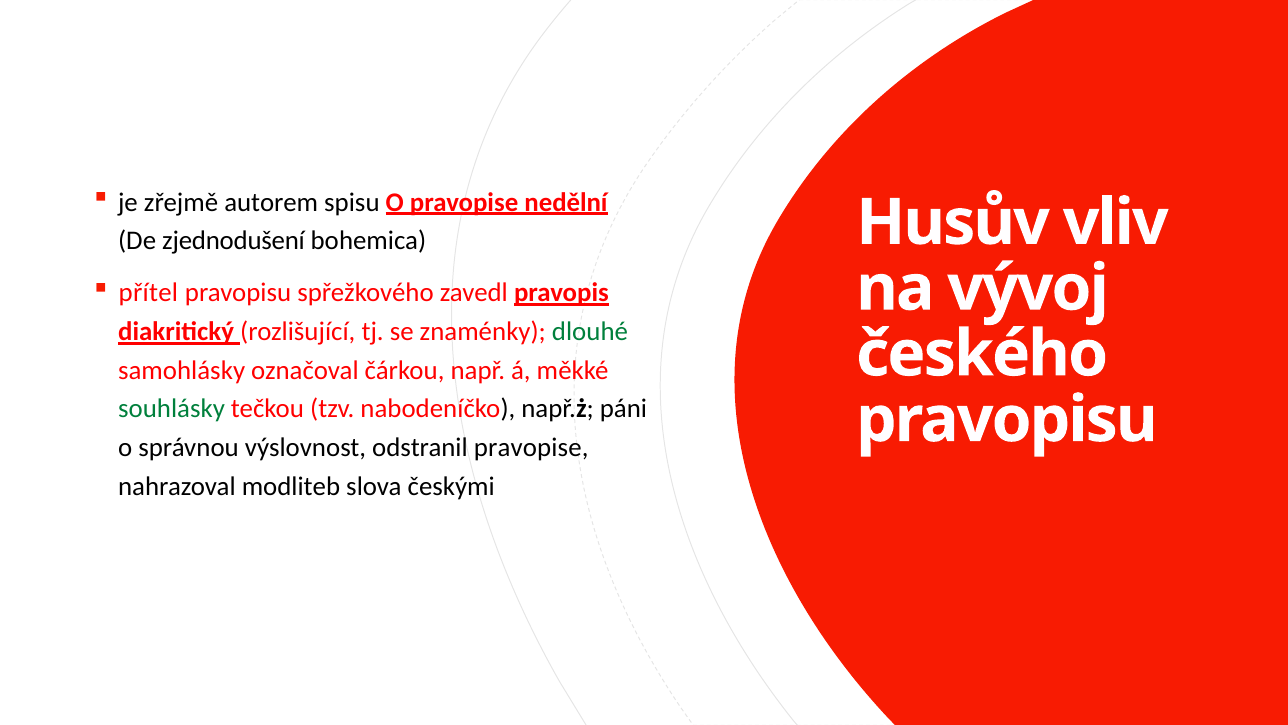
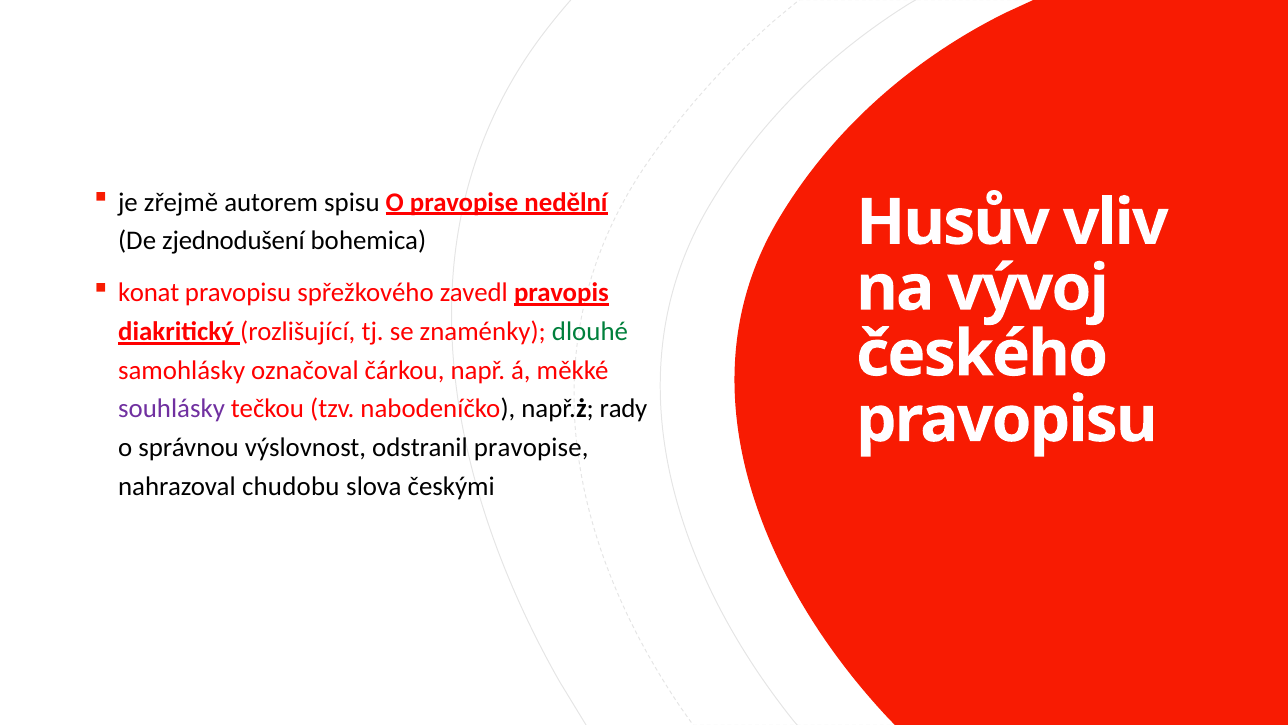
přítel: přítel -> konat (149, 293)
souhlásky colour: green -> purple (172, 409)
páni: páni -> rady (624, 409)
modliteb: modliteb -> chudobu (291, 486)
